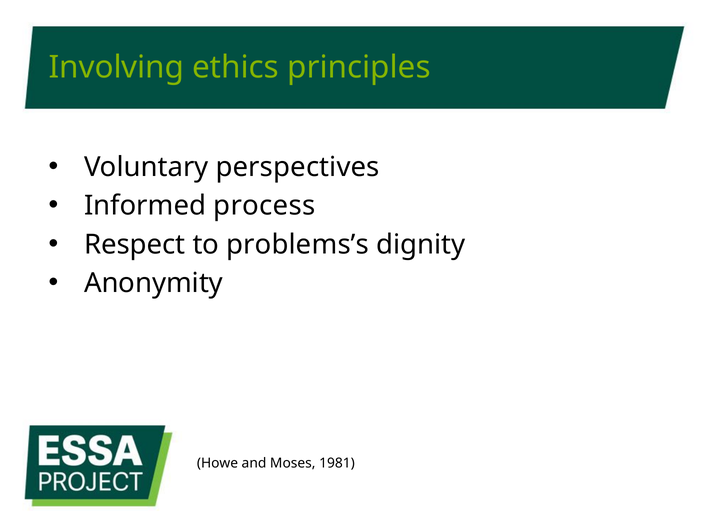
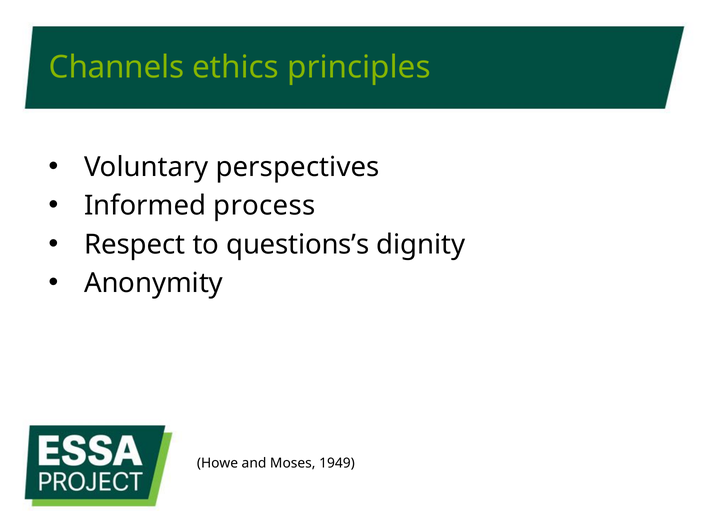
Involving: Involving -> Channels (117, 67)
problems’s: problems’s -> questions’s (298, 244)
1981: 1981 -> 1949 (337, 463)
